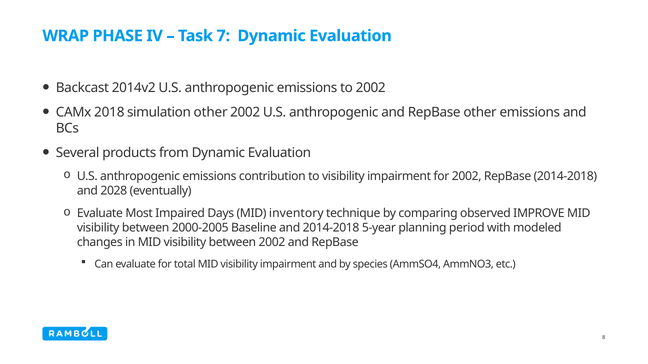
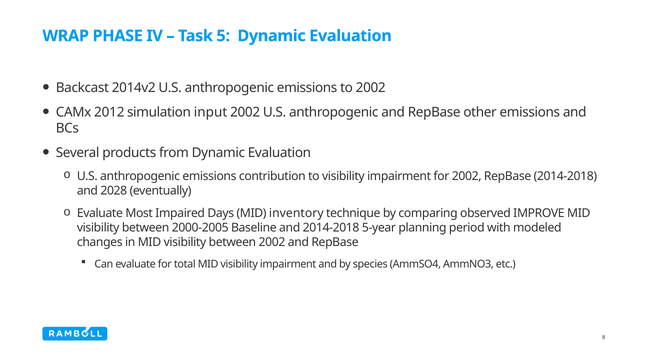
7: 7 -> 5 (223, 36)
2018: 2018 -> 2012 (109, 112)
simulation other: other -> input (211, 112)
